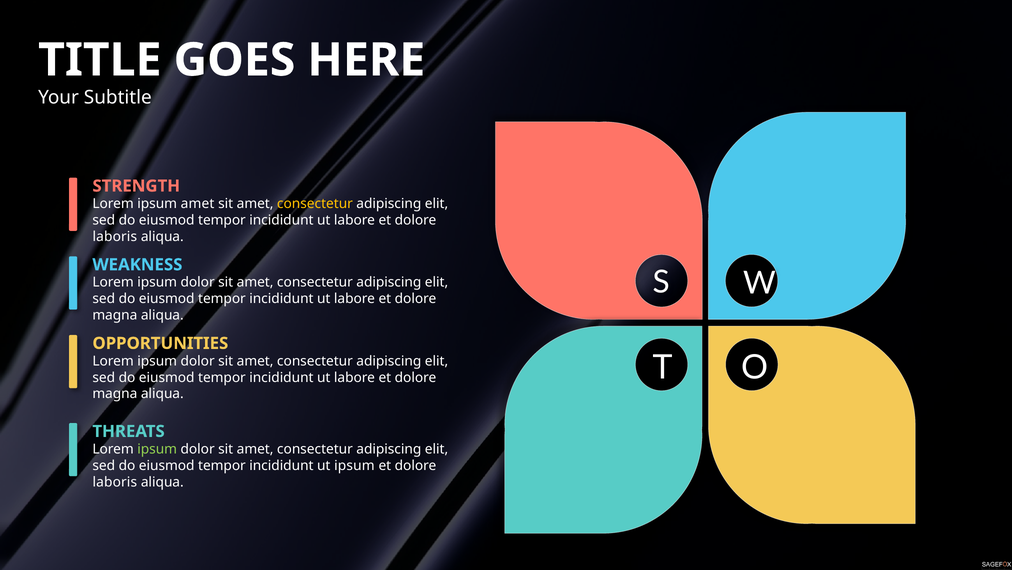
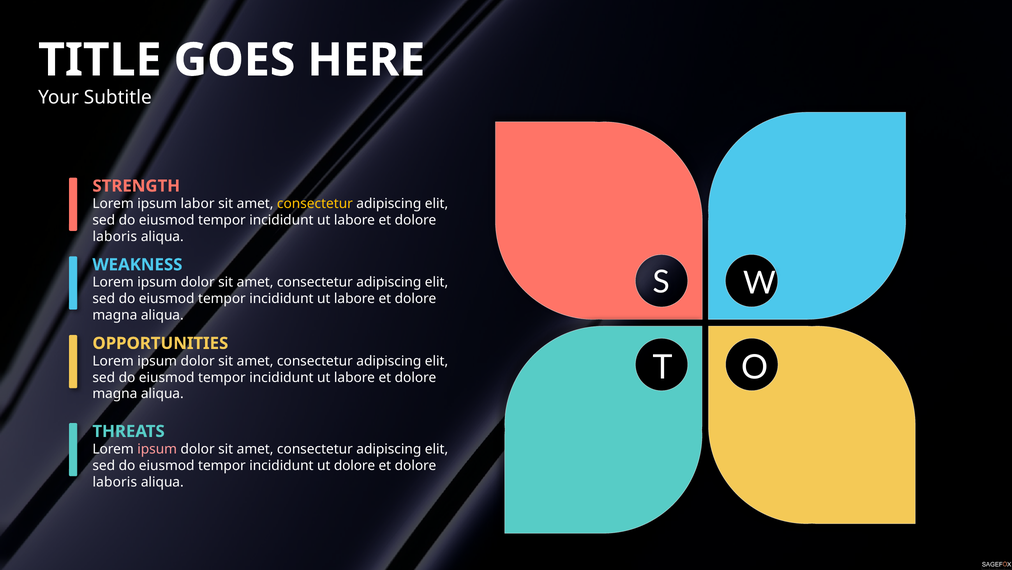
ipsum amet: amet -> labor (198, 203)
ipsum colour: light green -> pink (157, 448)
ut ipsum: ipsum -> dolore (355, 465)
